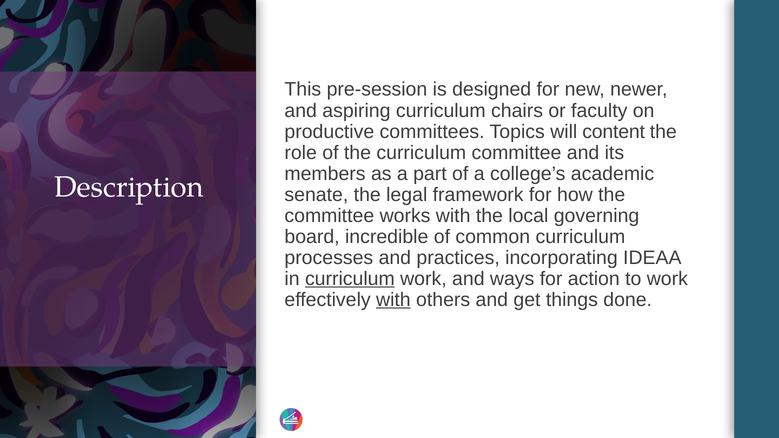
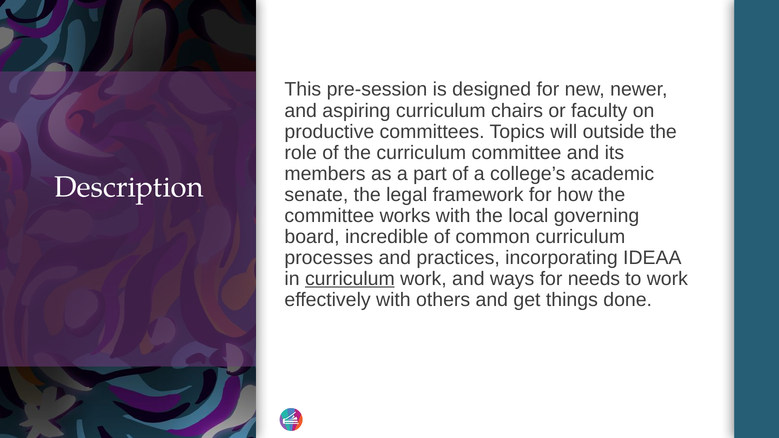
content: content -> outside (614, 132)
action: action -> needs (594, 279)
with underline: present -> none (393, 300)
